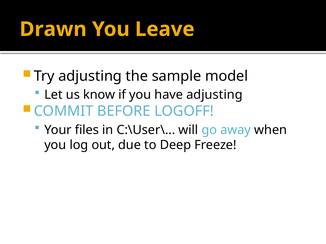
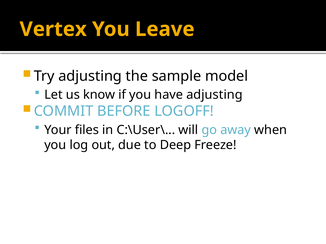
Drawn: Drawn -> Vertex (53, 29)
